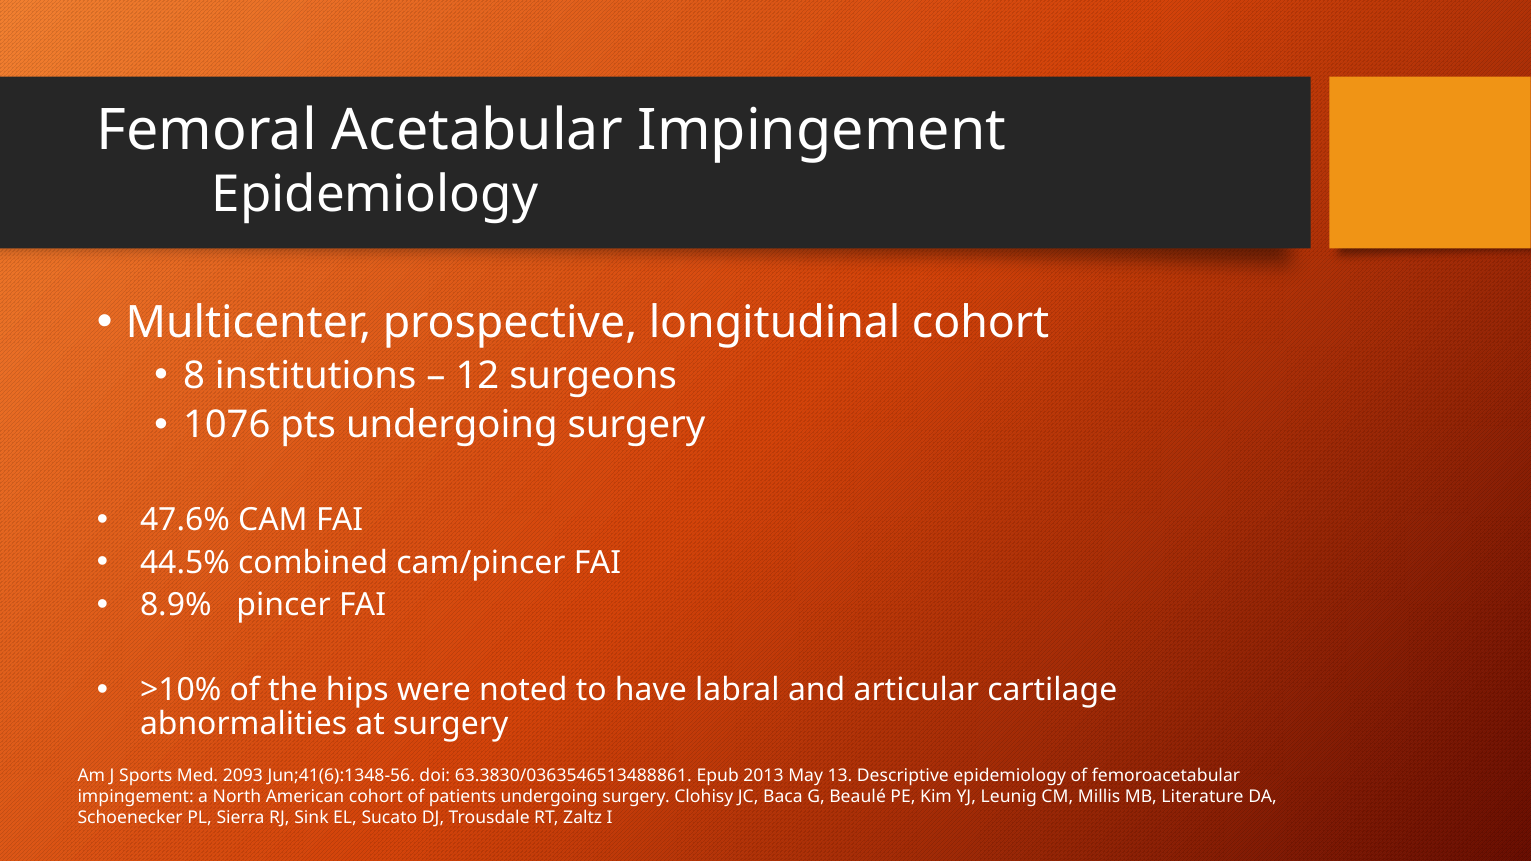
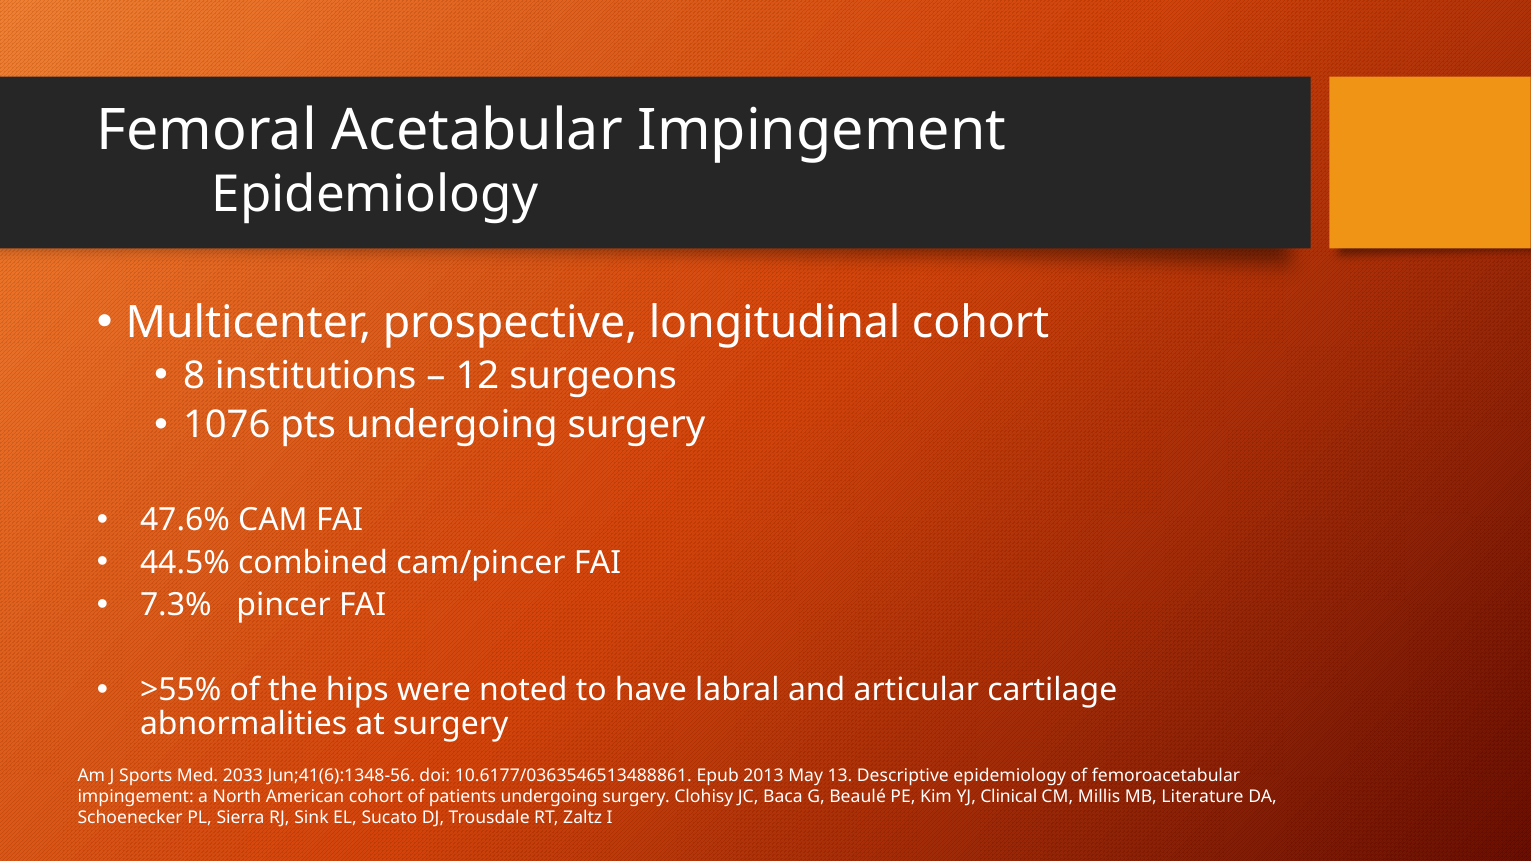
8.9%: 8.9% -> 7.3% (176, 605)
>10%: >10% -> >55% (181, 690)
2093: 2093 -> 2033 (243, 776)
63.3830/0363546513488861: 63.3830/0363546513488861 -> 10.6177/0363546513488861 (573, 776)
Leunig: Leunig -> Clinical (1009, 797)
